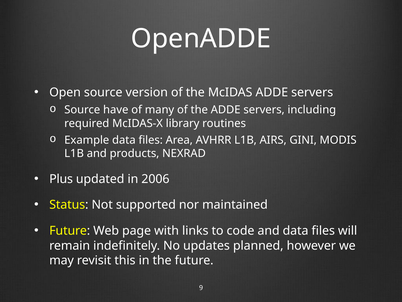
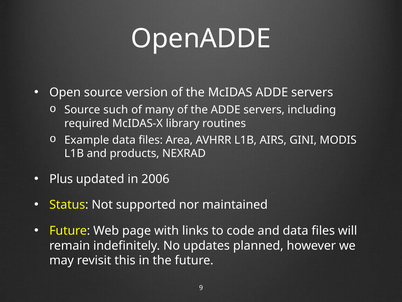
have: have -> such (116, 110)
